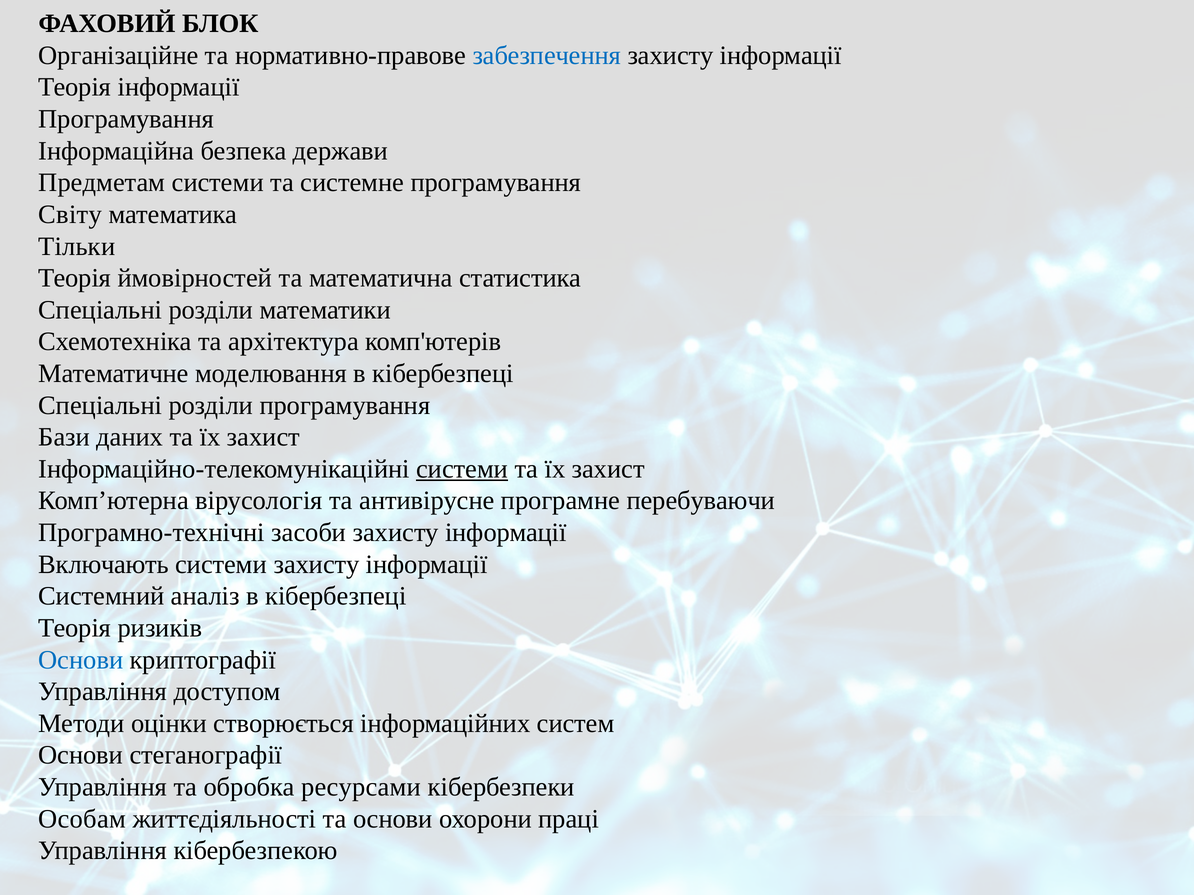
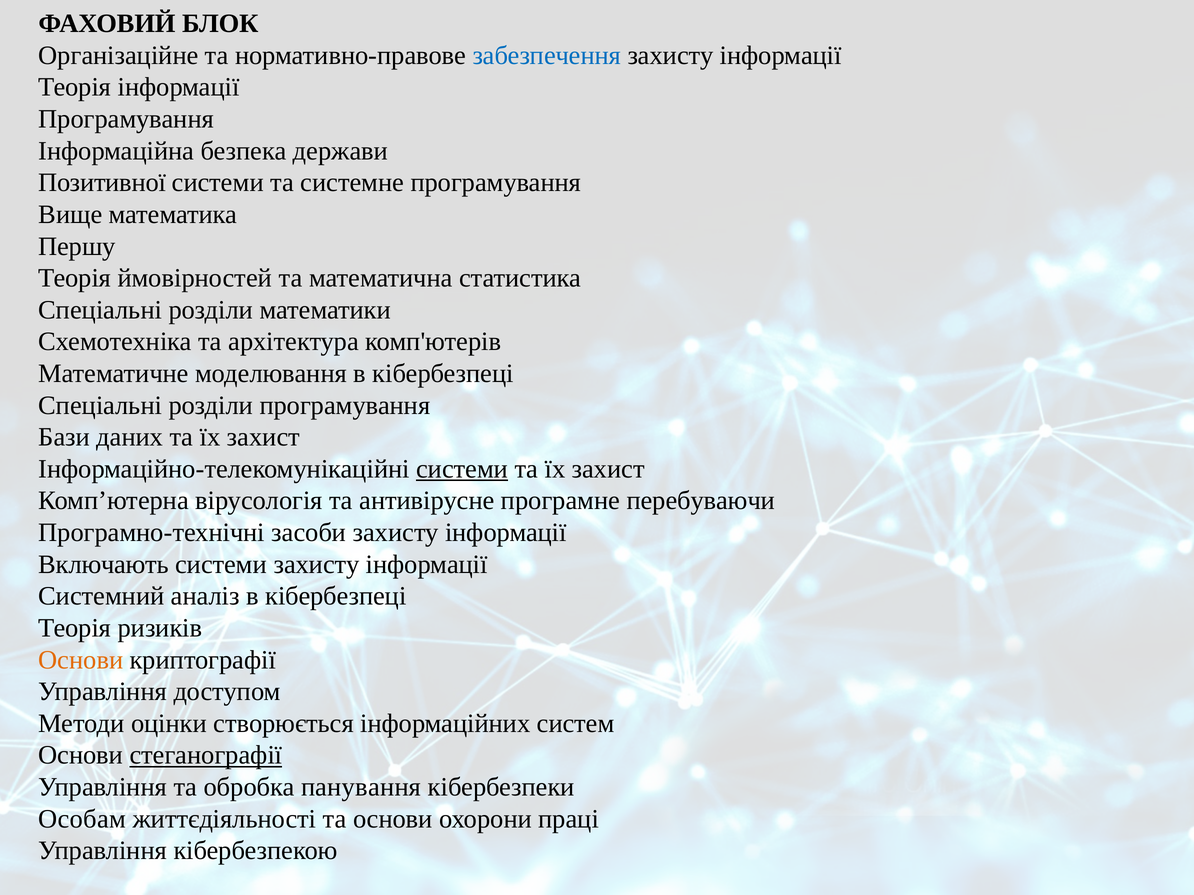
Предметам: Предметам -> Позитивної (102, 183)
Світу: Світу -> Вище (70, 215)
Тільки: Тільки -> Першу (77, 246)
Основи colour: blue -> orange (81, 660)
стеганографії underline: none -> present (206, 756)
ресурсами: ресурсами -> панування (361, 787)
